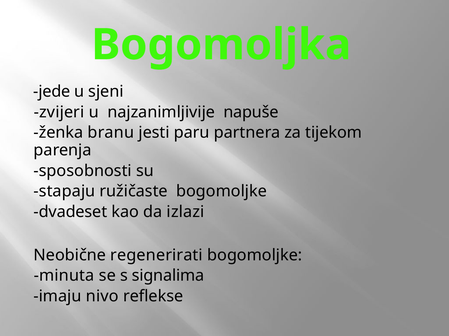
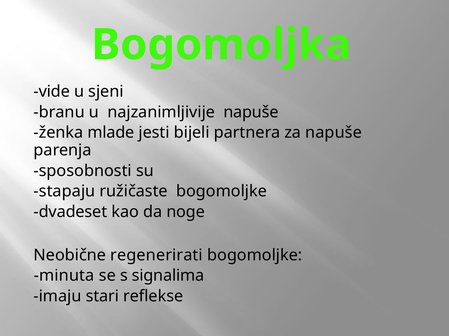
jede: jede -> vide (52, 92)
zvijeri: zvijeri -> branu (59, 112)
branu: branu -> mlade (111, 133)
paru: paru -> bijeli (192, 133)
za tijekom: tijekom -> napuše (334, 133)
izlazi: izlazi -> noge (186, 212)
nivo: nivo -> stari (102, 297)
